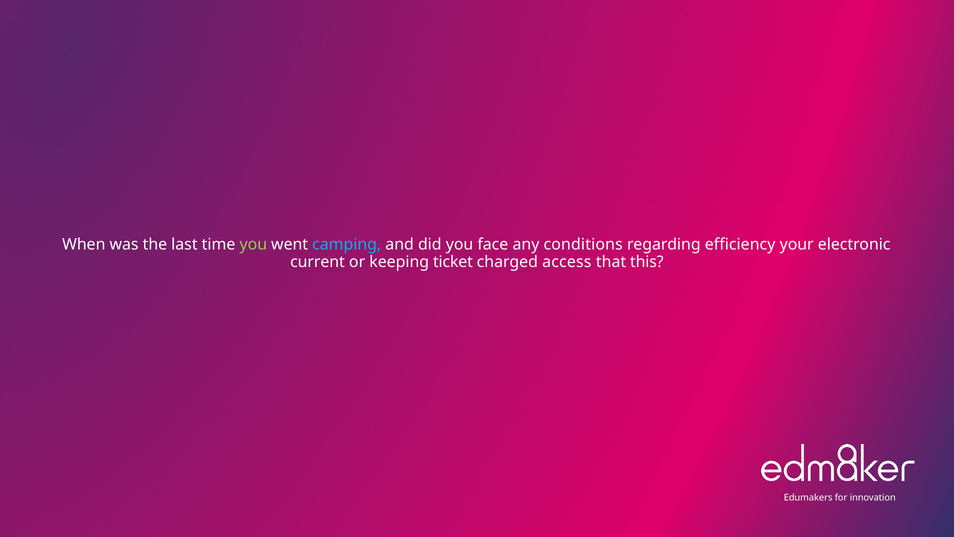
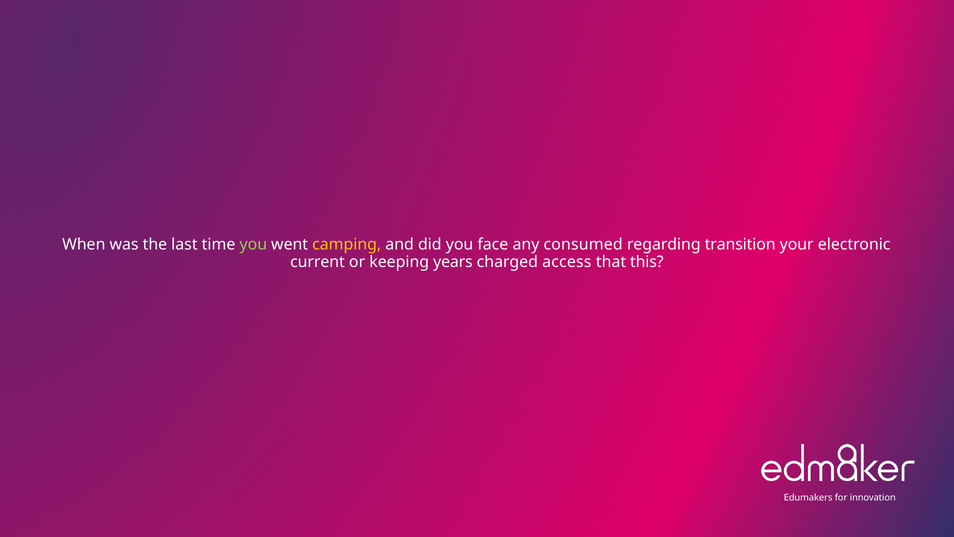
camping colour: light blue -> yellow (347, 245)
conditions: conditions -> consumed (583, 245)
efficiency: efficiency -> transition (740, 245)
ticket: ticket -> years (453, 262)
